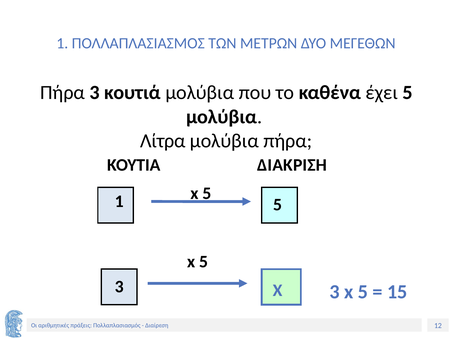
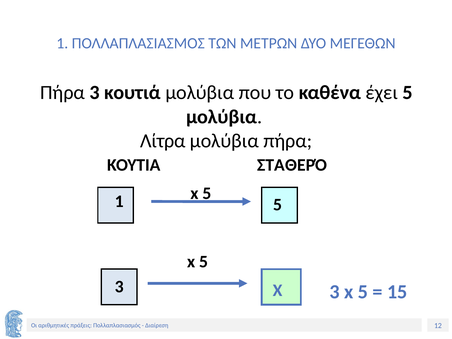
ΔΙΑΚΡΙΣΗ: ΔΙΑΚΡΙΣΗ -> ΣΤΑΘΕΡΌ (292, 165)
